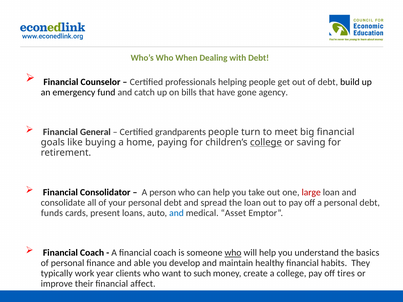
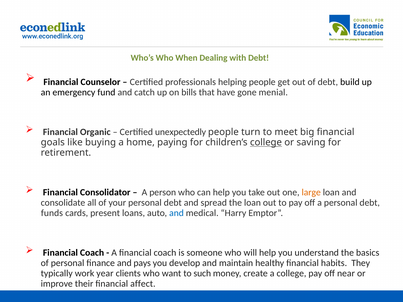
agency: agency -> menial (273, 92)
General: General -> Organic (95, 132)
grandparents: grandparents -> unexpectedly (181, 132)
large colour: red -> orange (311, 193)
Asset: Asset -> Harry (233, 213)
who underline: present -> none (233, 253)
able: able -> pays (142, 263)
tires: tires -> near (346, 274)
